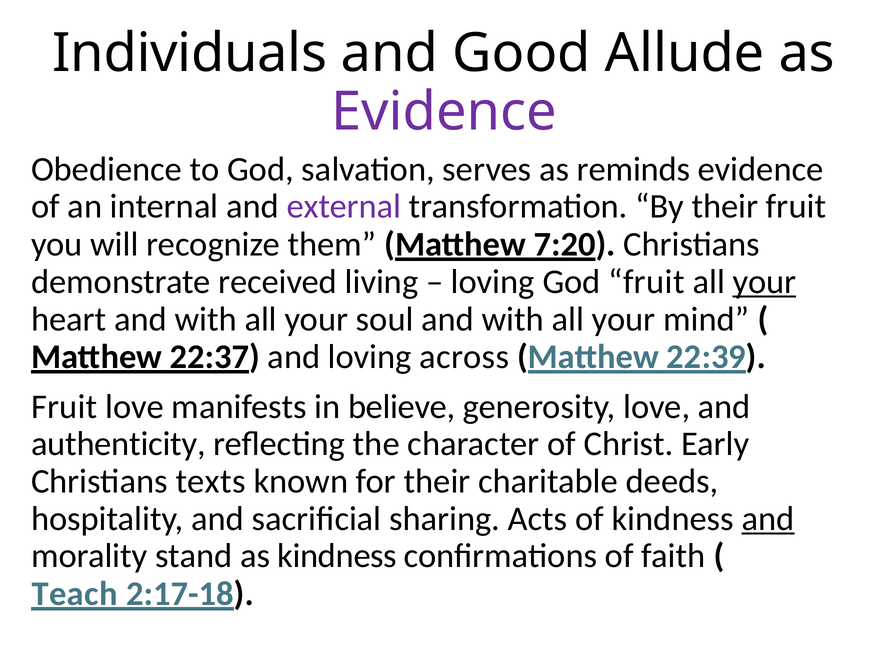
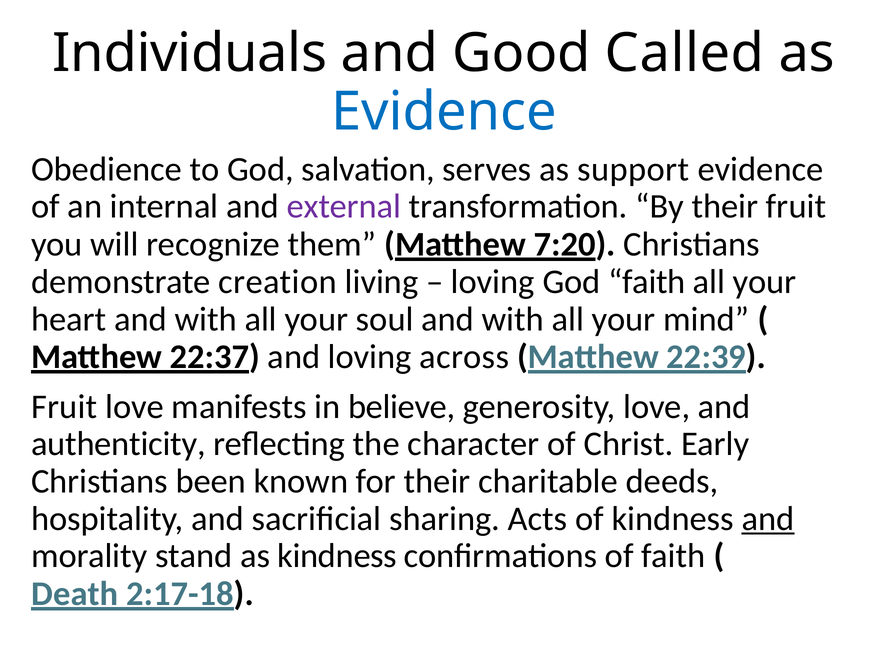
Allude: Allude -> Called (684, 53)
Evidence colour: purple -> blue (444, 112)
reminds: reminds -> support (633, 169)
received: received -> creation (278, 282)
God fruit: fruit -> faith (647, 282)
your underline: present -> none (765, 282)
texts: texts -> been (211, 481)
Teach: Teach -> Death (75, 594)
